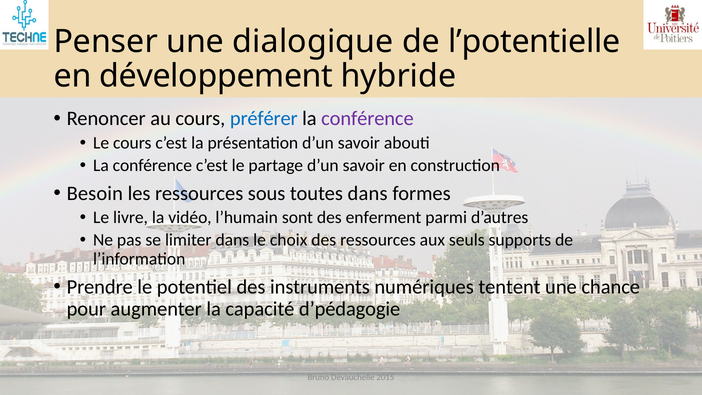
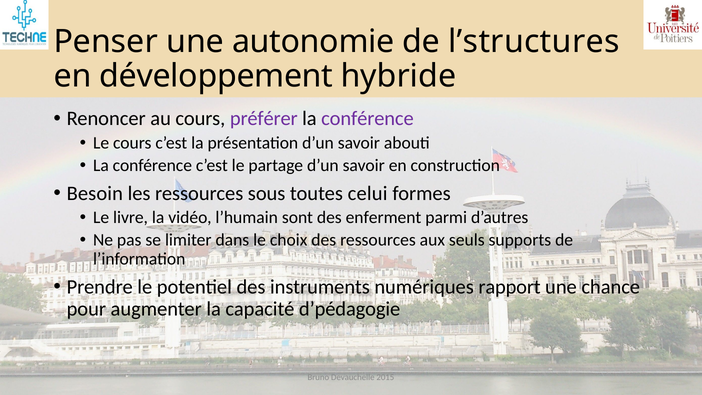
dialogique: dialogique -> autonomie (313, 42)
l’potentielle: l’potentielle -> l’structures (534, 42)
préférer colour: blue -> purple (264, 119)
toutes dans: dans -> celui (368, 193)
tentent: tentent -> rapport (510, 287)
